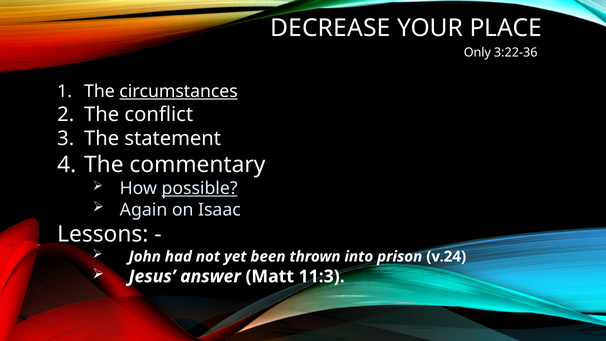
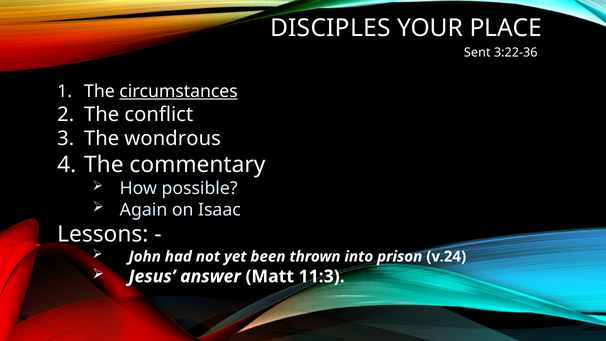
DECREASE: DECREASE -> DISCIPLES (330, 28)
Only: Only -> Sent (477, 52)
statement: statement -> wondrous (173, 139)
possible underline: present -> none (200, 188)
